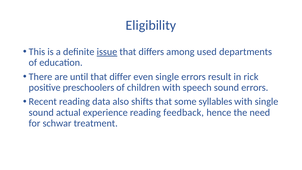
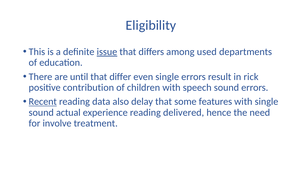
preschoolers: preschoolers -> contribution (88, 88)
Recent underline: none -> present (43, 102)
shifts: shifts -> delay (142, 102)
syllables: syllables -> features (215, 102)
feedback: feedback -> delivered (184, 112)
schwar: schwar -> involve (57, 123)
